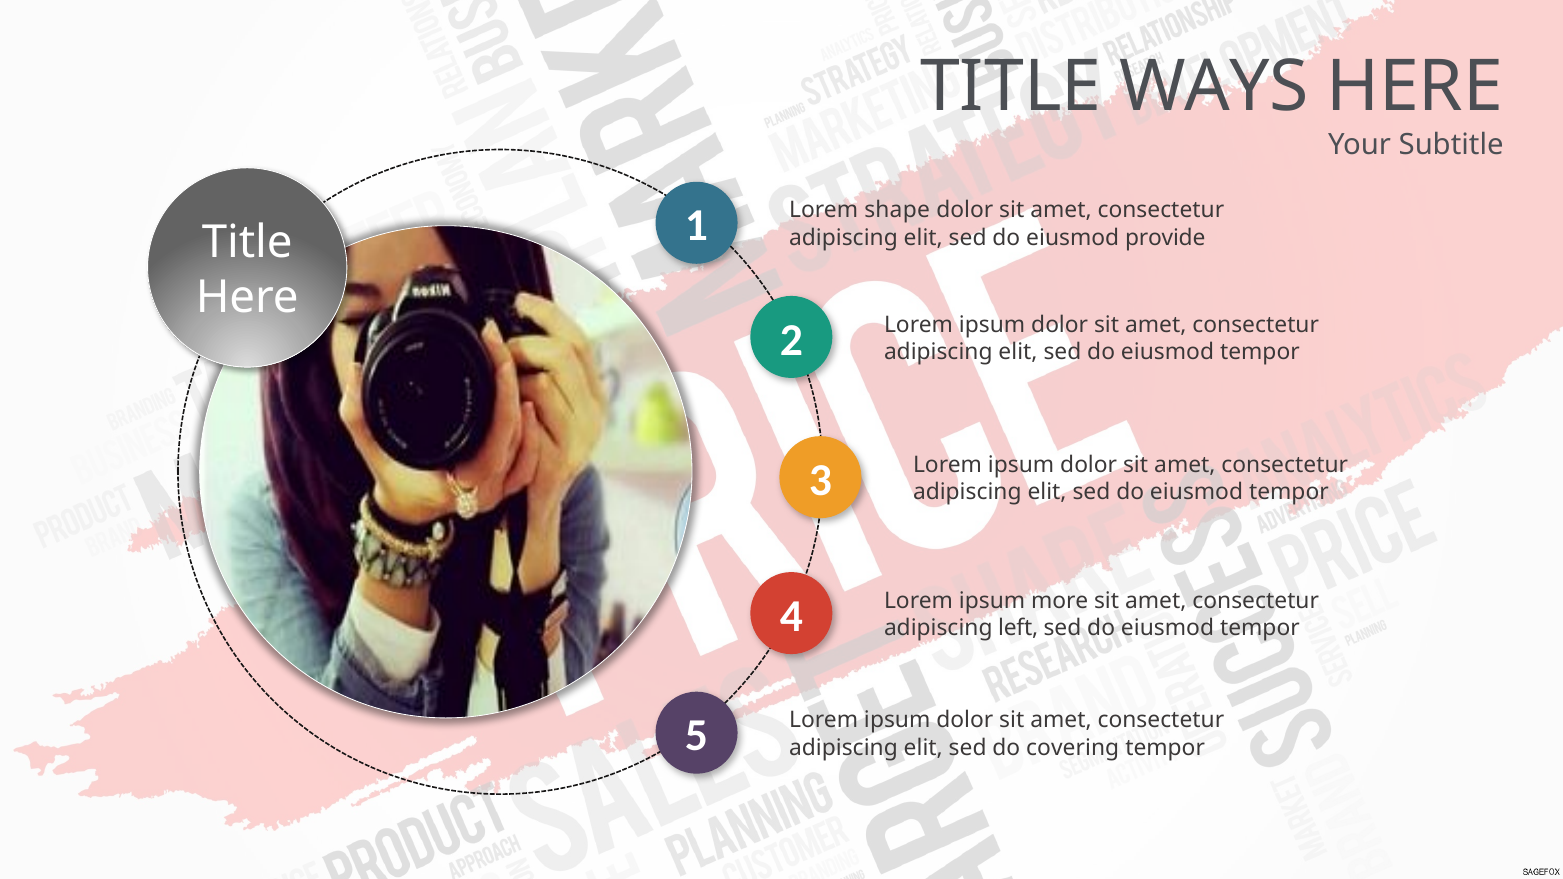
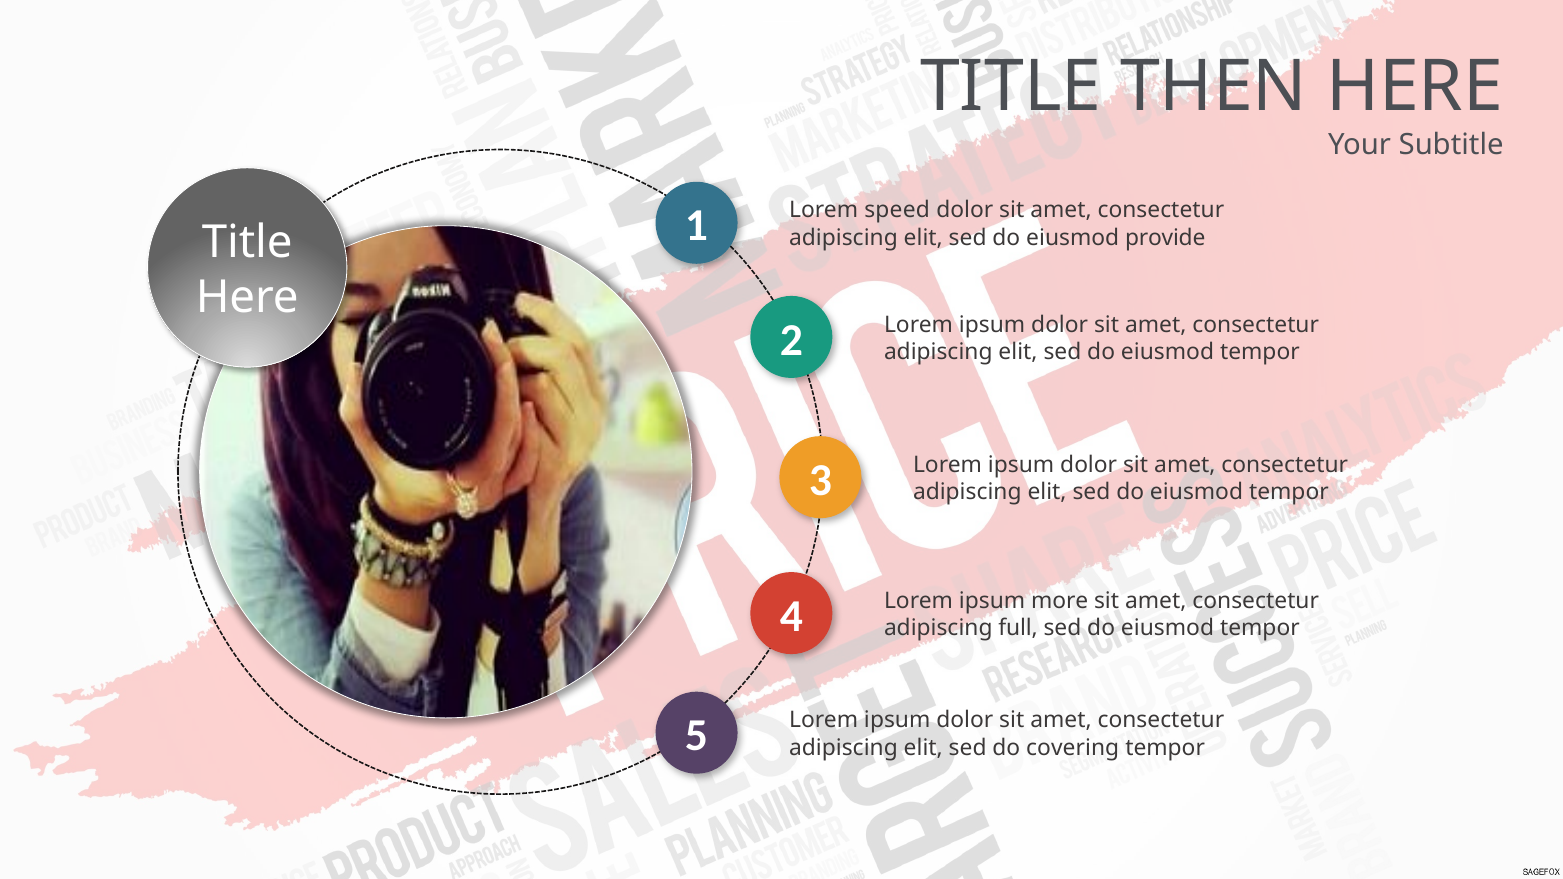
WAYS: WAYS -> THEN (1214, 87)
shape: shape -> speed (897, 210)
left: left -> full (1018, 628)
